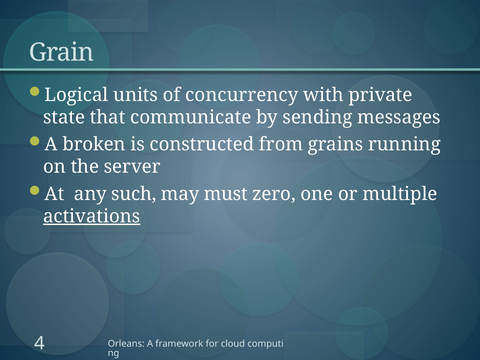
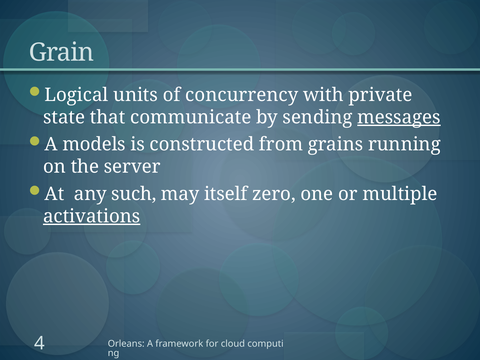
messages underline: none -> present (399, 117)
broken: broken -> models (94, 144)
must: must -> itself (226, 194)
